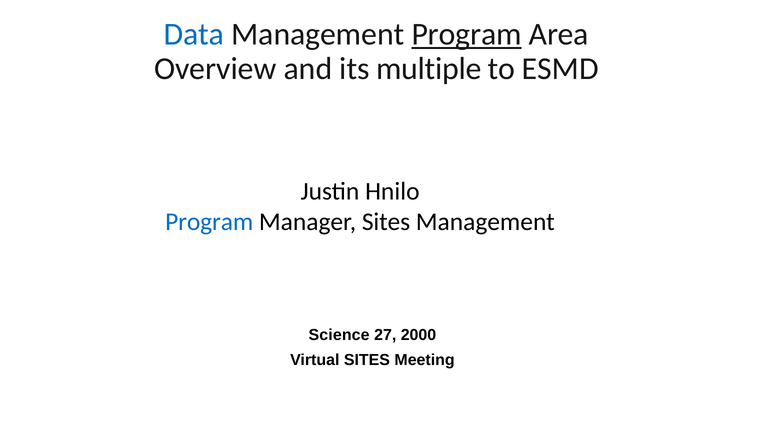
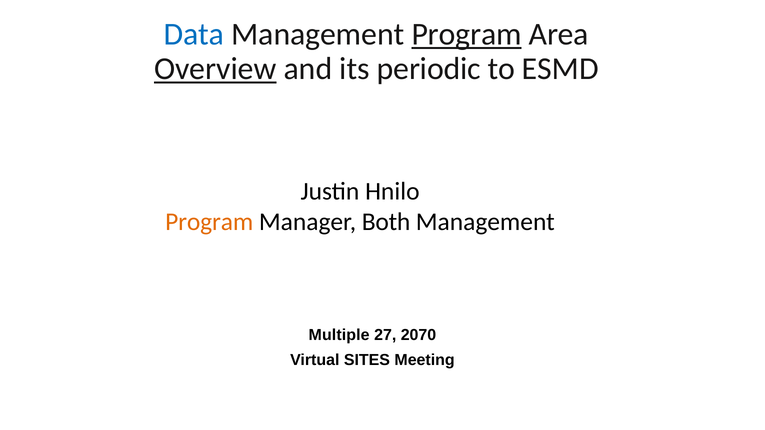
Overview underline: none -> present (215, 69)
multiple: multiple -> periodic (429, 69)
Program colour: blue -> orange (209, 222)
Manager Sites: Sites -> Both (386, 222)
Science: Science -> Multiple (339, 335)
2000: 2000 -> 2070 (418, 335)
